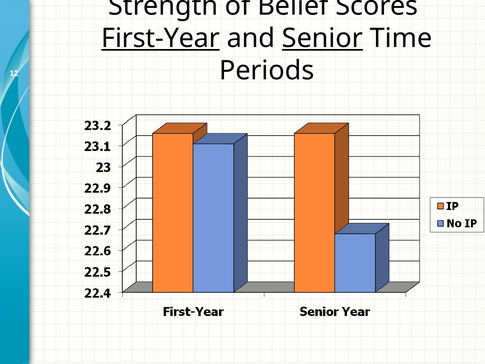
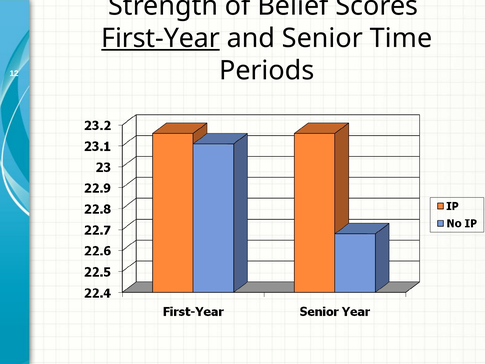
Senior underline: present -> none (322, 38)
